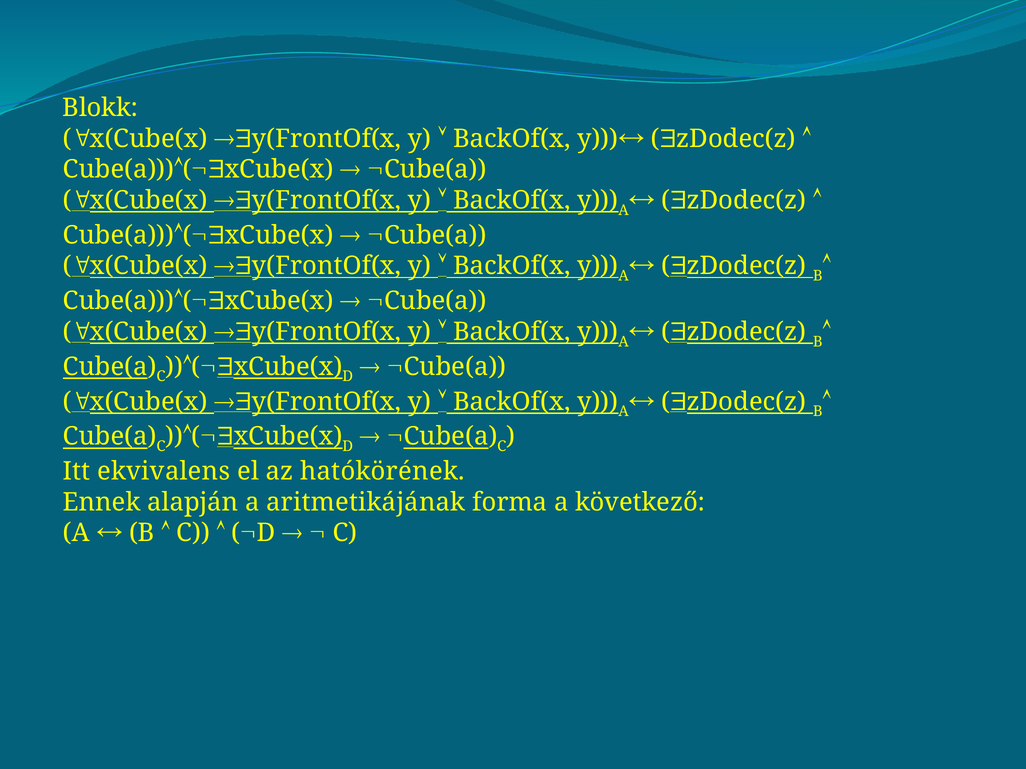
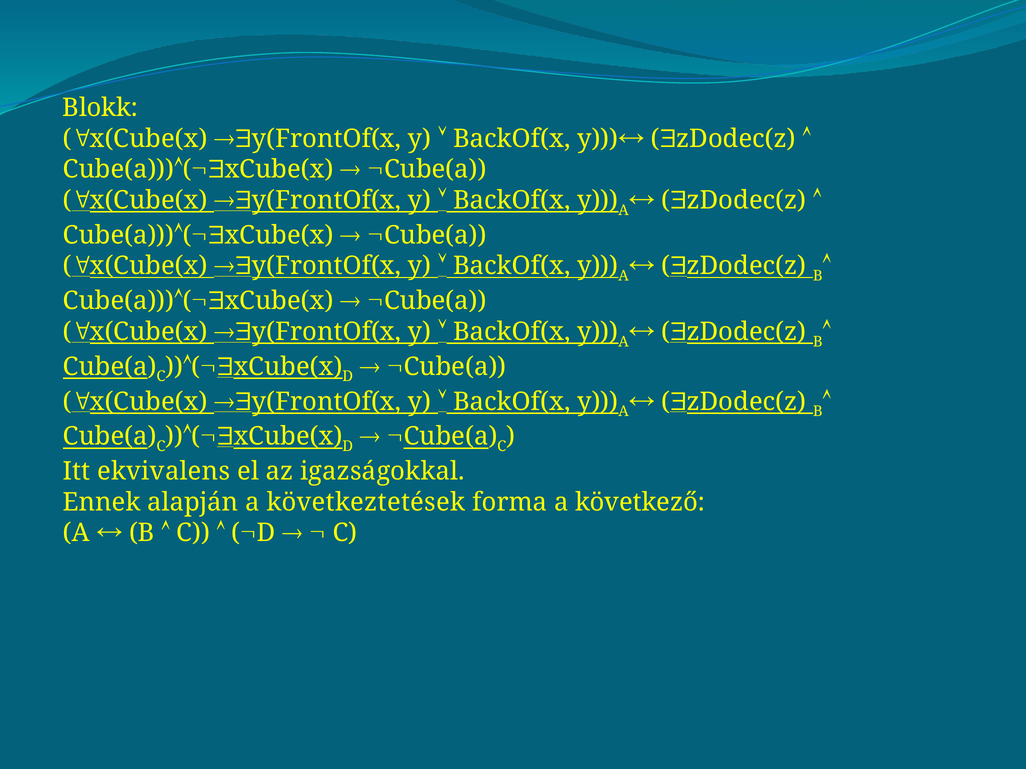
hatókörének: hatókörének -> igazságokkal (382, 472)
aritmetikájának: aritmetikájának -> következtetések (366, 503)
